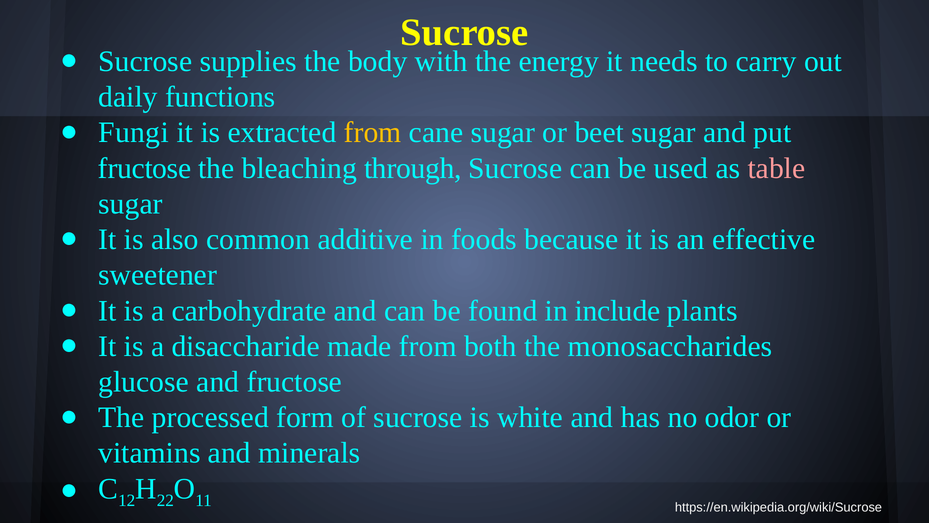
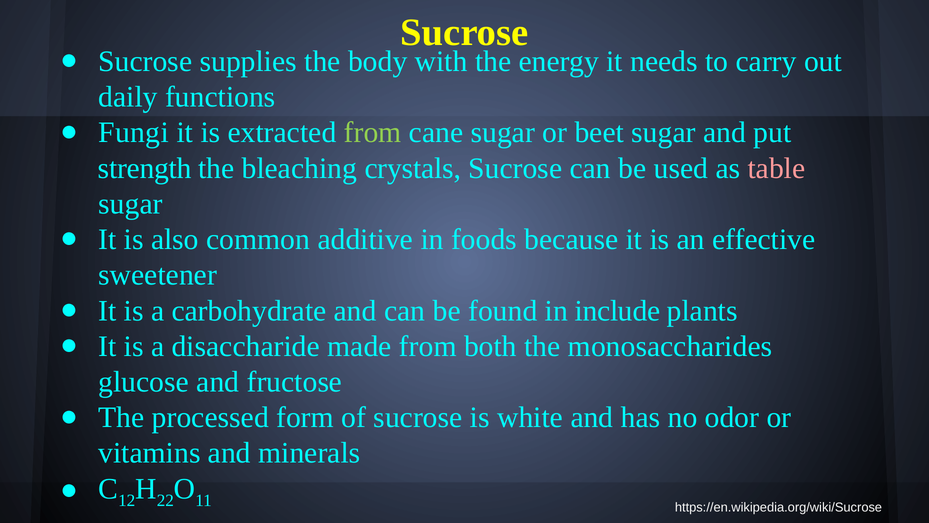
from colour: yellow -> light green (373, 133)
fructose: fructose -> strength (145, 168)
through: through -> crystals (413, 168)
